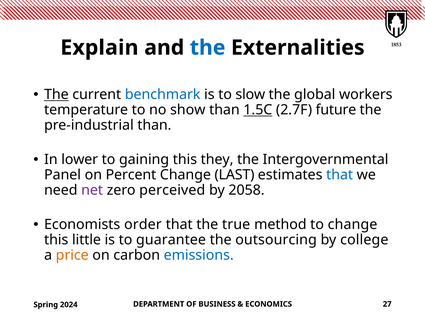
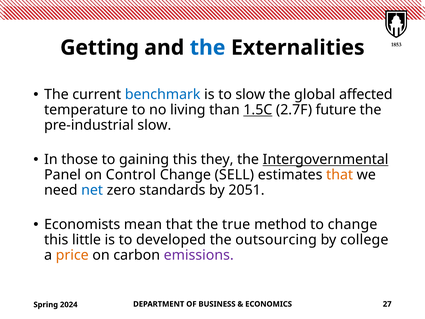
Explain: Explain -> Getting (100, 48)
The underline: present -> none (56, 95)
workers: workers -> affected (366, 95)
show: show -> living (188, 110)
pre-industrial than: than -> slow (154, 125)
lower: lower -> those (80, 159)
Intergovernmental underline: none -> present (326, 159)
Percent: Percent -> Control (131, 175)
LAST: LAST -> SELL (234, 175)
that colour: blue -> orange (340, 175)
net colour: purple -> blue (92, 190)
perceived: perceived -> standards (172, 190)
2058: 2058 -> 2051 (247, 190)
order: order -> mean (143, 224)
guarantee: guarantee -> developed (171, 240)
emissions colour: blue -> purple (199, 255)
